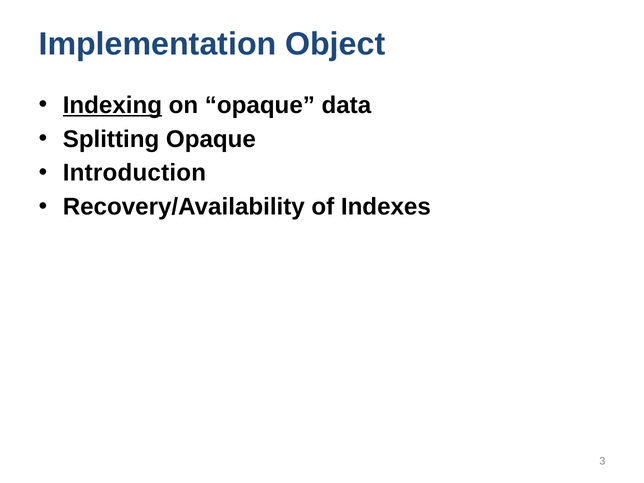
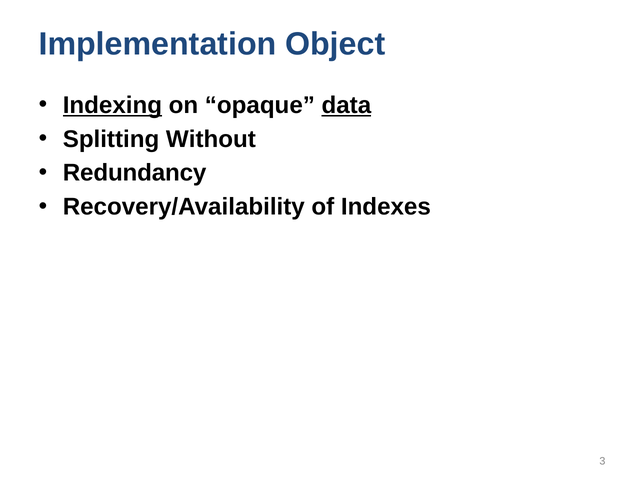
data underline: none -> present (346, 105)
Splitting Opaque: Opaque -> Without (211, 139)
Introduction: Introduction -> Redundancy (135, 173)
